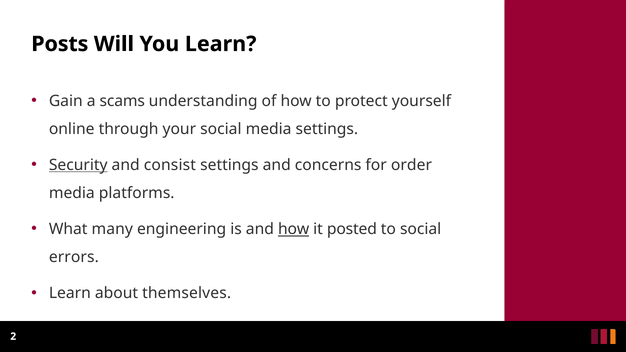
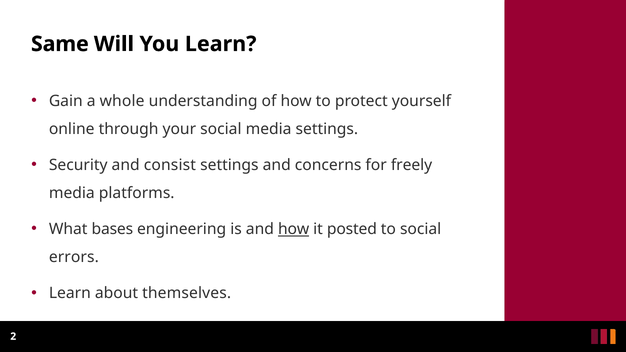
Posts: Posts -> Same (60, 44)
scams: scams -> whole (122, 101)
Security underline: present -> none (78, 165)
order: order -> freely (412, 165)
many: many -> bases (112, 229)
